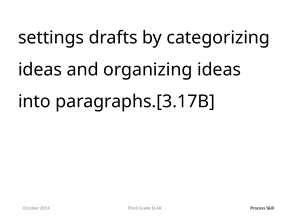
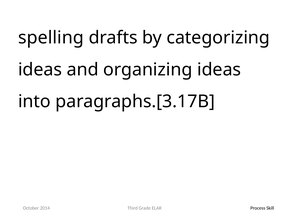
settings: settings -> spelling (51, 38)
